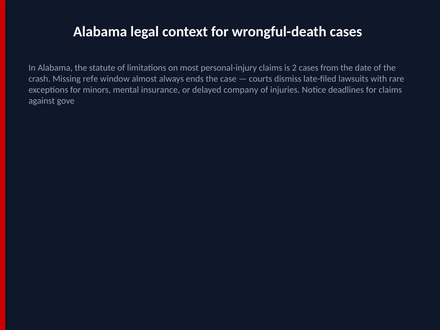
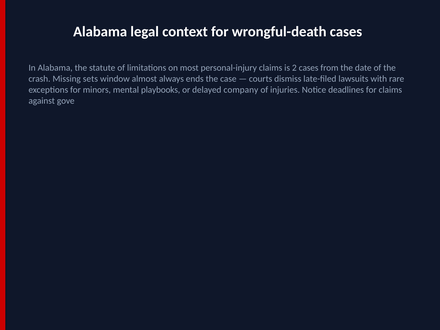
refe: refe -> sets (90, 79)
insurance: insurance -> playbooks (161, 90)
